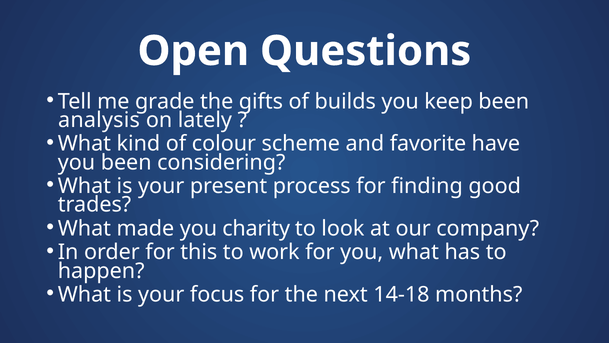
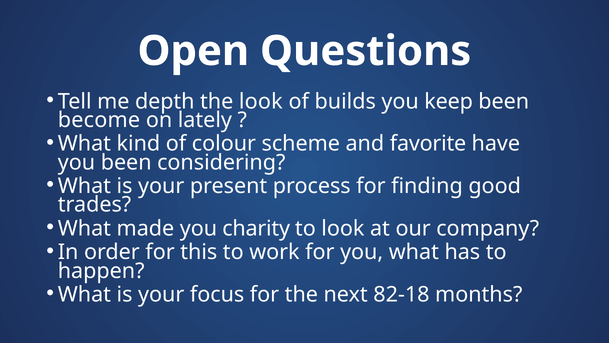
grade: grade -> depth (165, 101)
the gifts: gifts -> look (261, 101)
analysis: analysis -> become (99, 120)
14-18: 14-18 -> 82-18 (401, 294)
